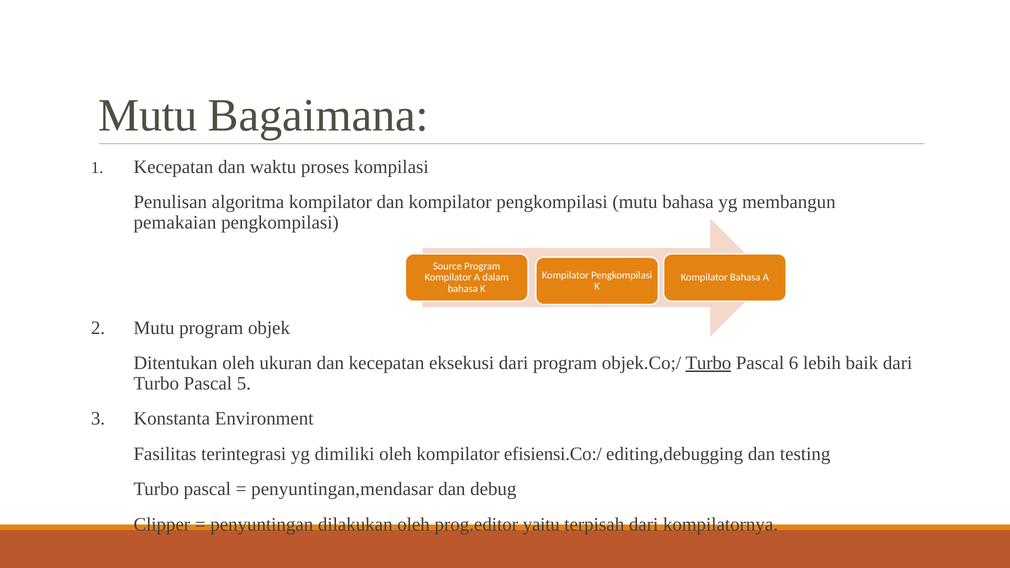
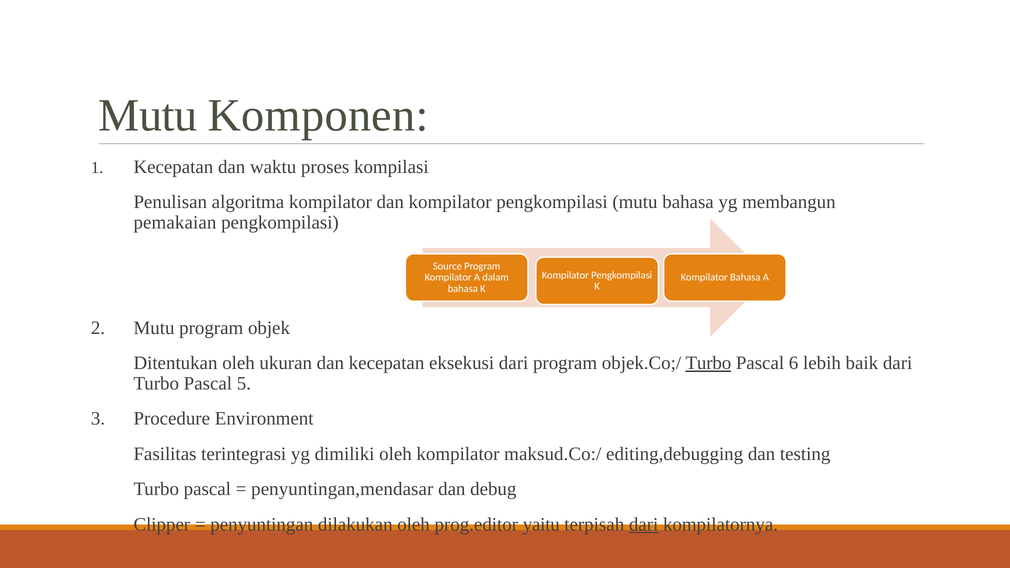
Bagaimana: Bagaimana -> Komponen (318, 115)
Konstanta: Konstanta -> Procedure (172, 419)
efisiensi.Co:/: efisiensi.Co:/ -> maksud.Co:/ (553, 454)
dari underline: none -> present (644, 524)
